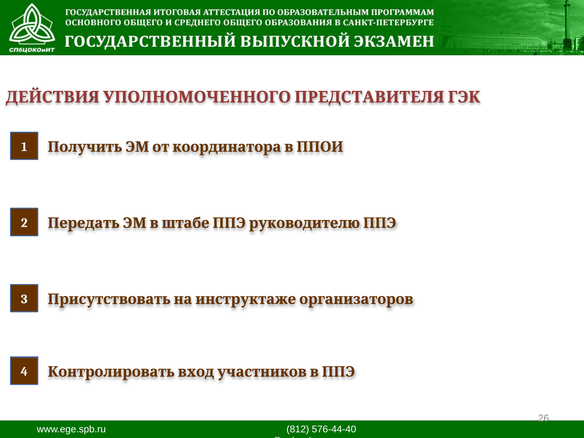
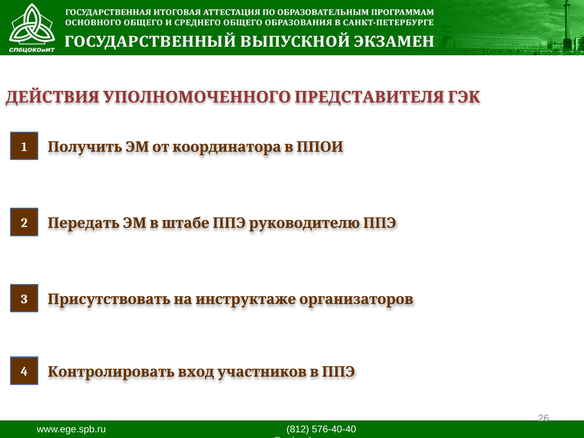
576-44-40: 576-44-40 -> 576-40-40 (334, 429)
